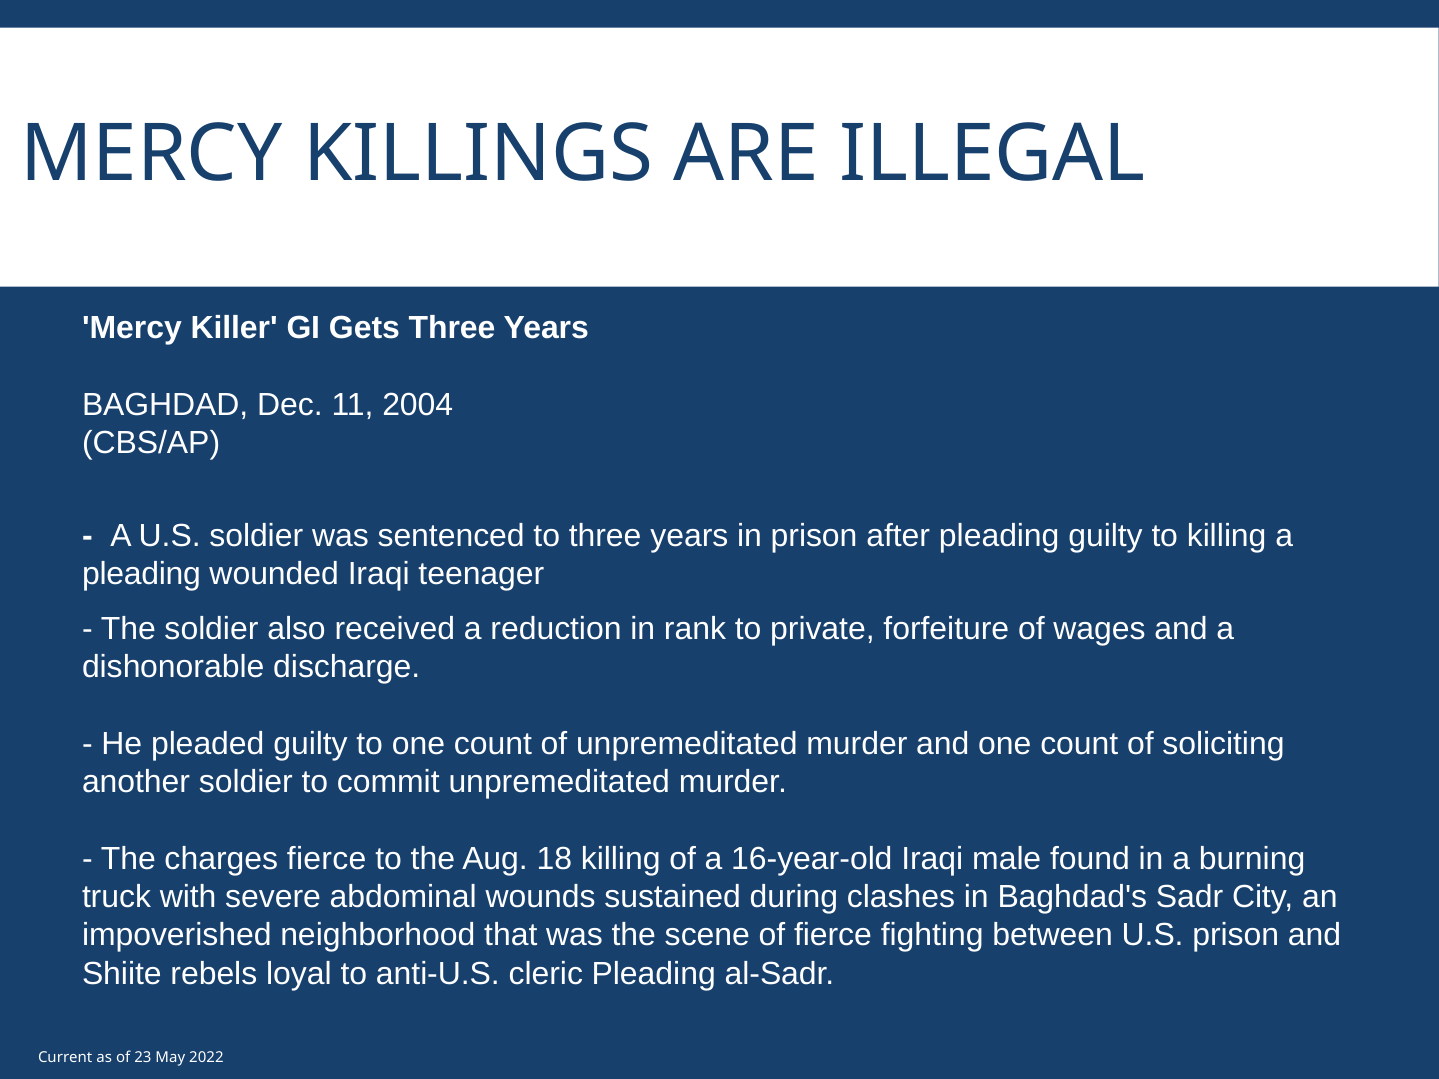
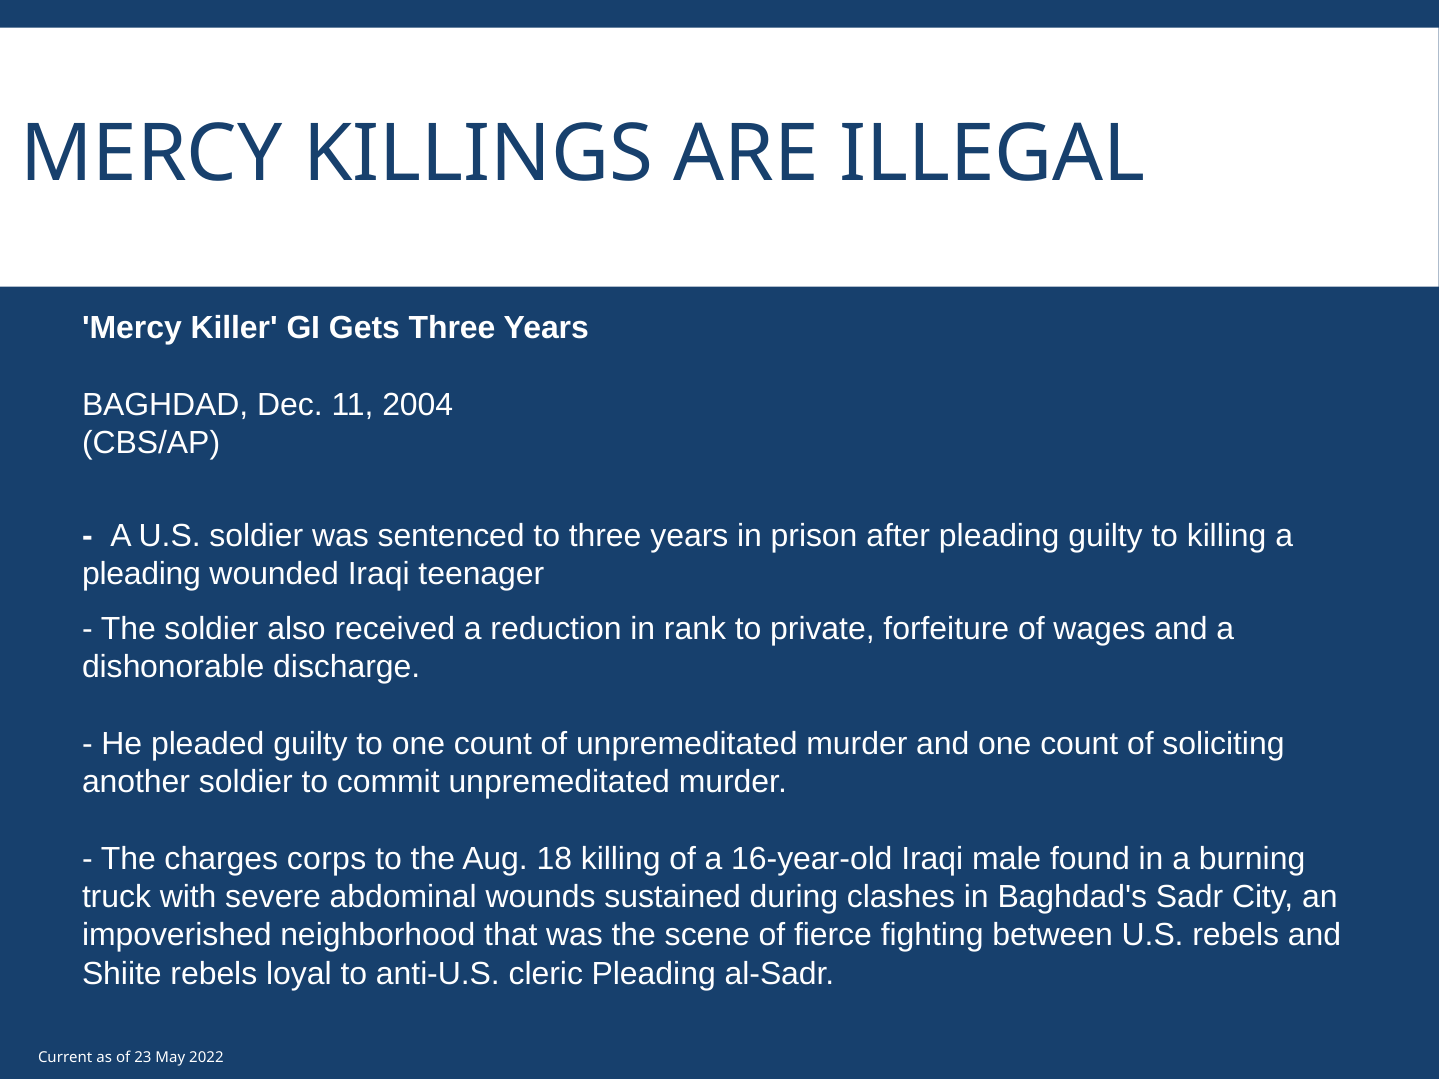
charges fierce: fierce -> corps (327, 859)
U.S prison: prison -> rebels (1236, 936)
